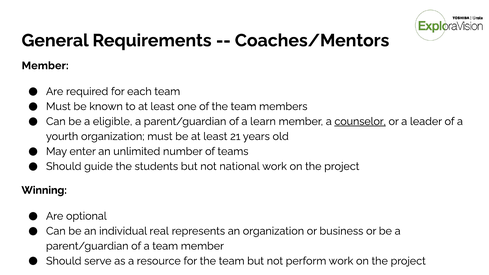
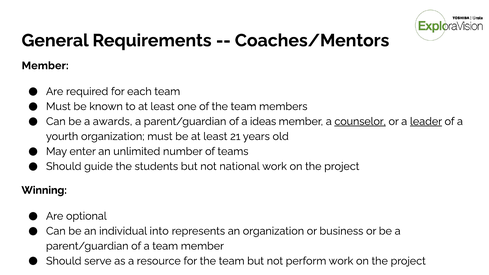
eligible: eligible -> awards (113, 121)
learn: learn -> ideas (263, 121)
leader underline: none -> present (426, 121)
real: real -> into (159, 231)
